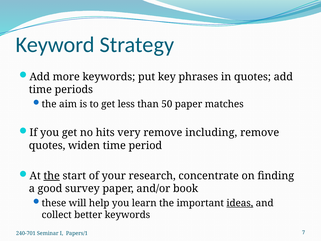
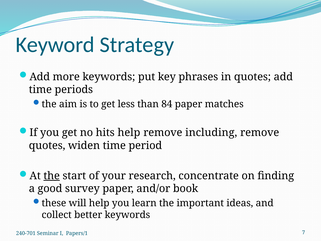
50: 50 -> 84 (167, 104)
hits very: very -> help (129, 132)
ideas underline: present -> none (240, 203)
